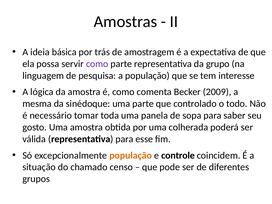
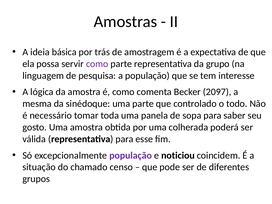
2009: 2009 -> 2097 (217, 92)
população colour: orange -> purple (131, 155)
controle: controle -> noticiou (178, 155)
